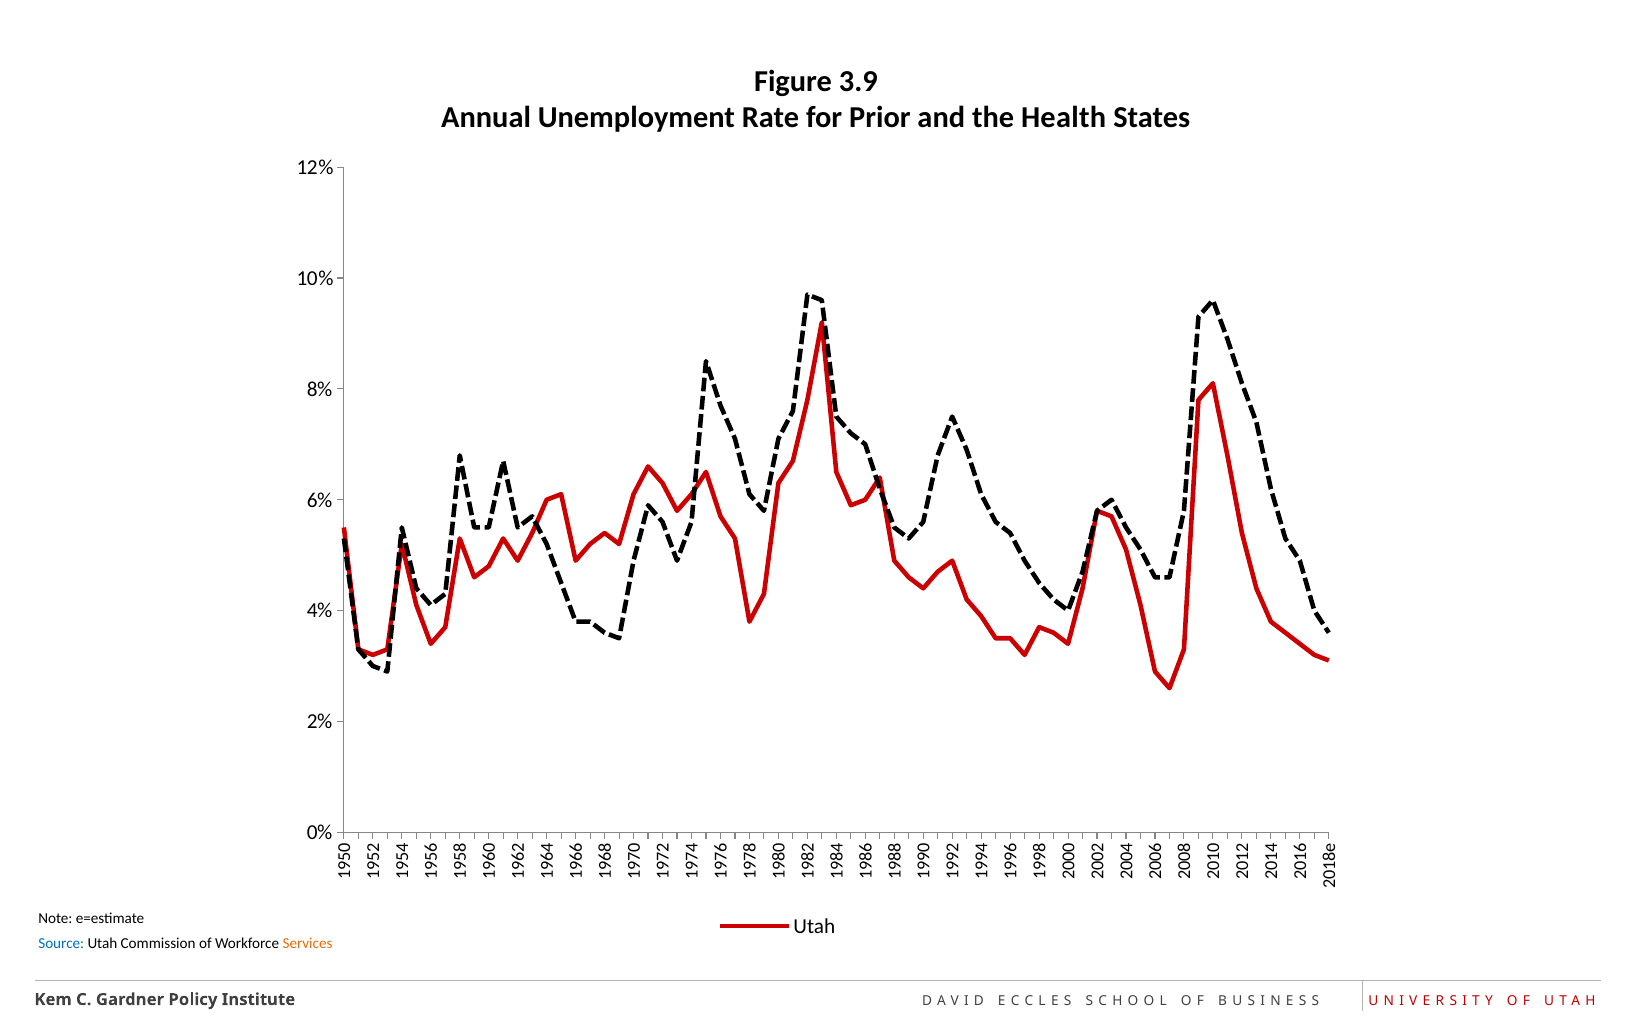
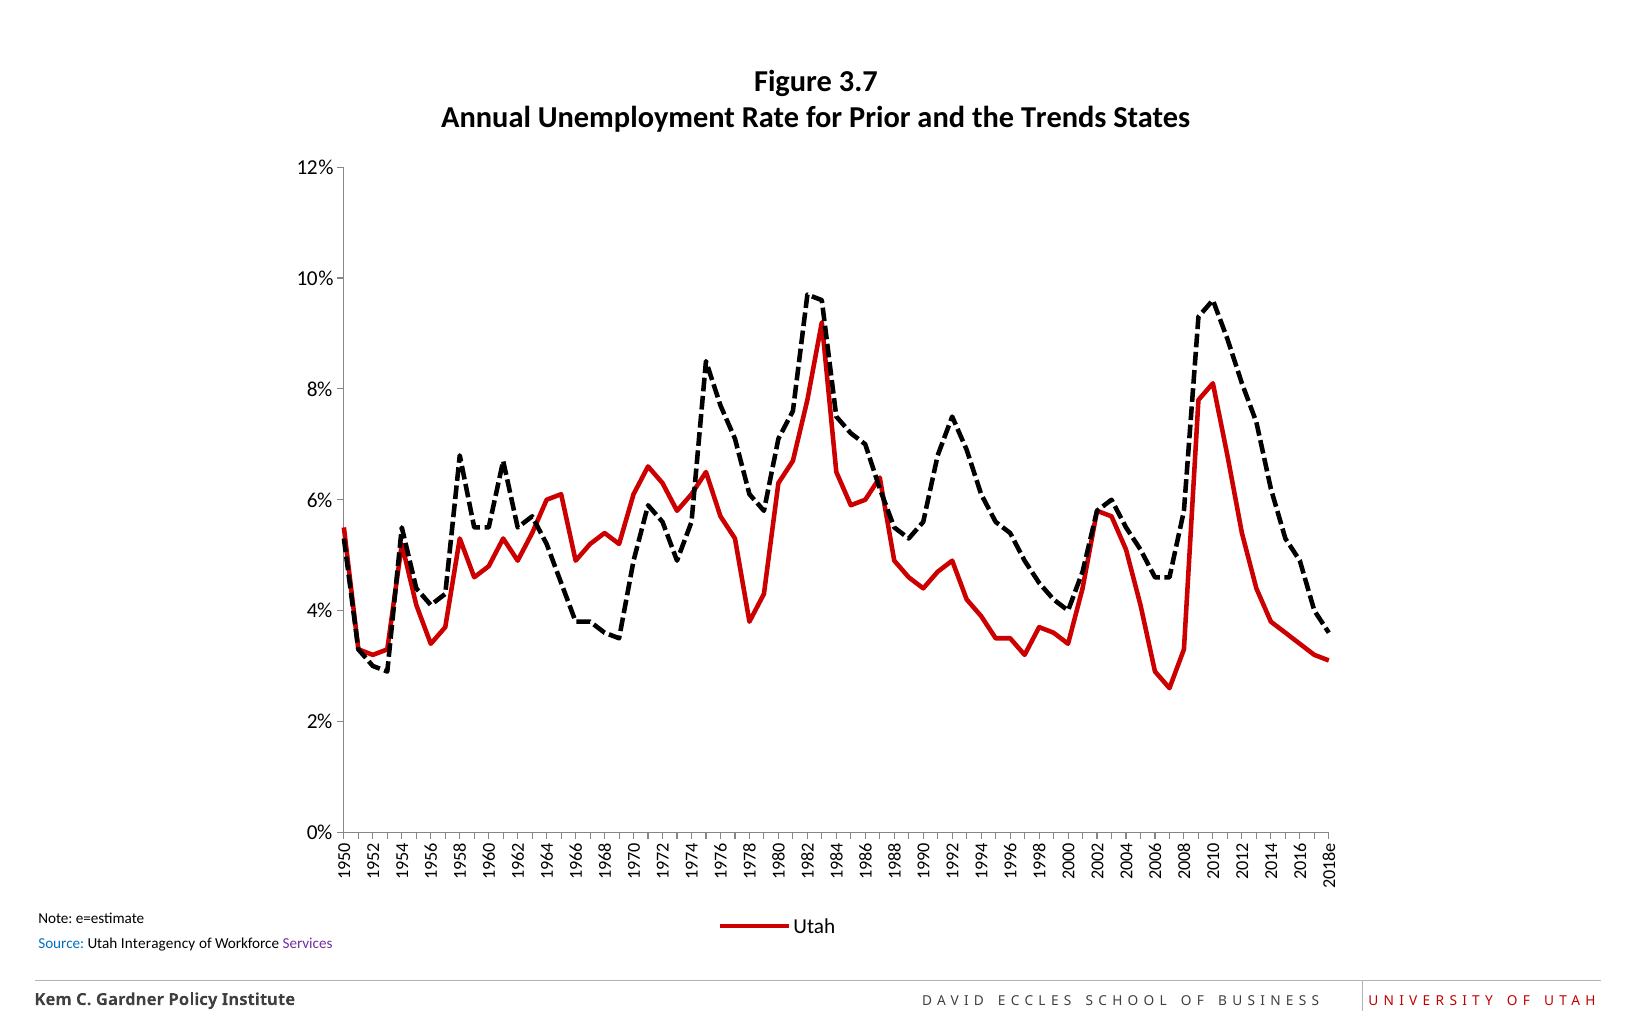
3.9: 3.9 -> 3.7 (858, 81)
Health: Health -> Trends (1064, 118)
Commission: Commission -> Interagency (158, 944)
Services colour: orange -> purple (308, 944)
